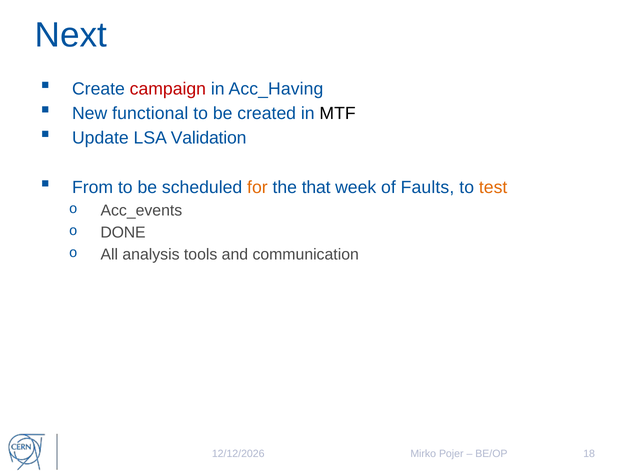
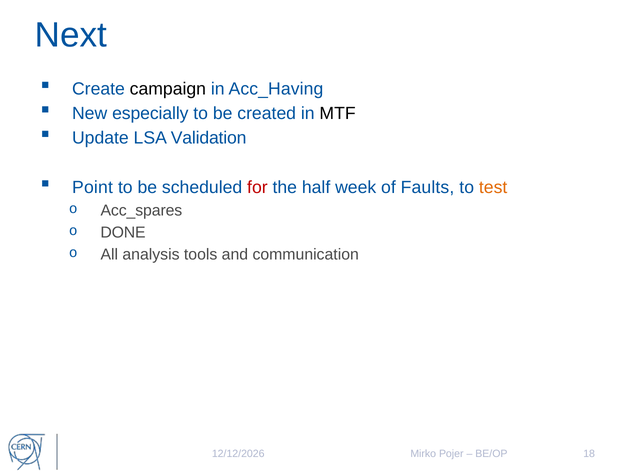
campaign colour: red -> black (168, 89)
functional: functional -> especially (150, 113)
From: From -> Point (92, 187)
for colour: orange -> red (257, 187)
that: that -> half (316, 187)
Acc_events: Acc_events -> Acc_spares (141, 210)
